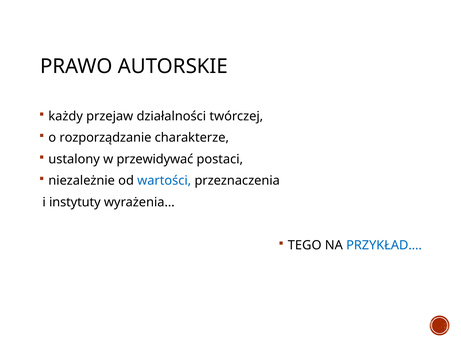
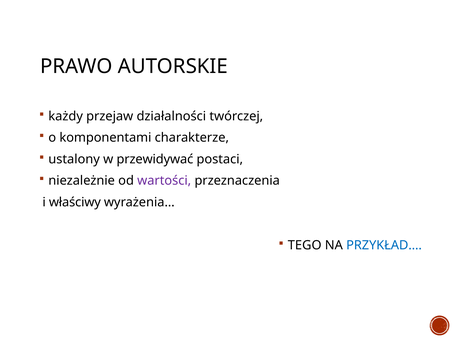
rozporządzanie: rozporządzanie -> komponentami (105, 138)
wartości colour: blue -> purple (164, 181)
instytuty: instytuty -> właściwy (75, 202)
